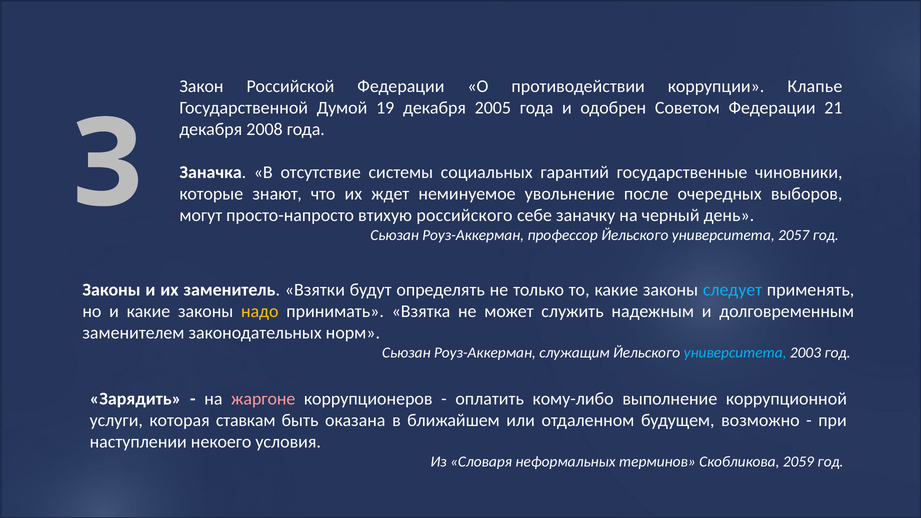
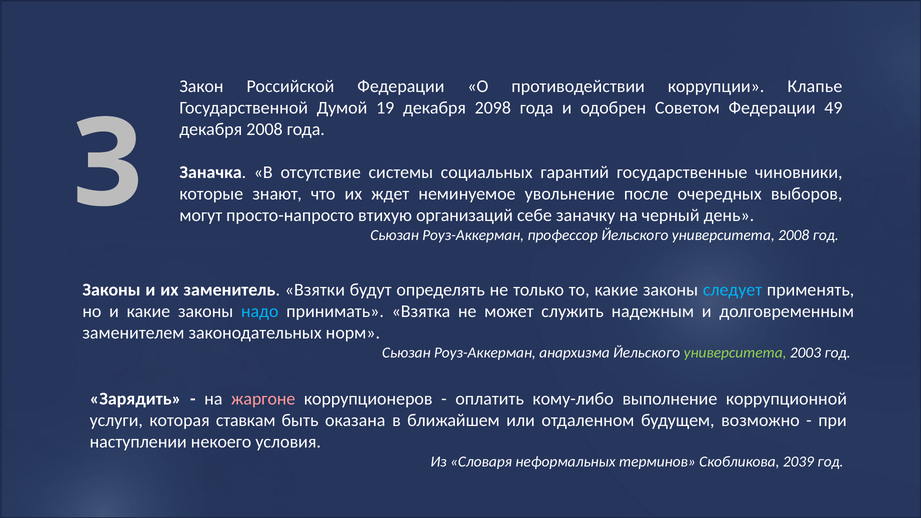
2005: 2005 -> 2098 (493, 108)
21: 21 -> 49 (833, 108)
российского: российского -> организаций (465, 215)
университета 2057: 2057 -> 2008 (794, 235)
надо colour: yellow -> light blue (260, 312)
служащим: служащим -> анархизма (574, 353)
университета colour: light blue -> light green (735, 353)
2059: 2059 -> 2039 (798, 462)
